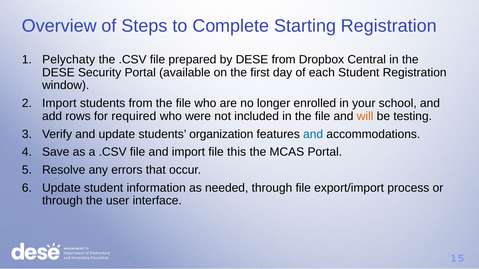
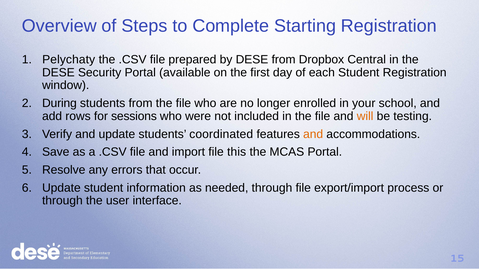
Import: Import -> During (59, 103)
required: required -> sessions (134, 116)
organization: organization -> coordinated (221, 134)
and colour: blue -> orange (313, 134)
